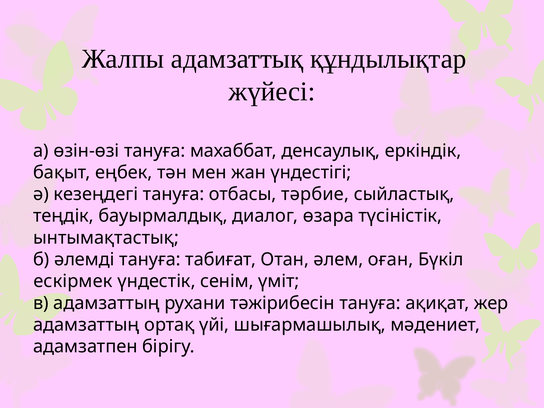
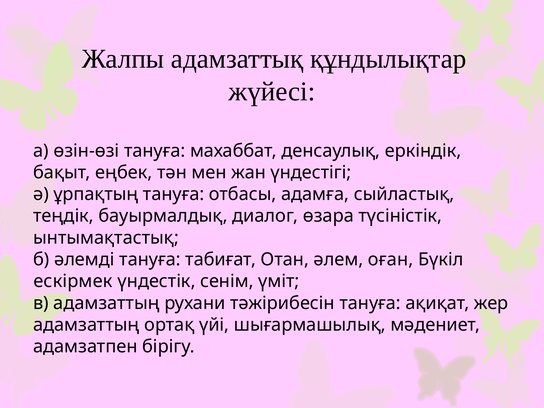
кезеңдегі: кезеңдегі -> ұрпақтың (96, 194)
тәрбие: тәрбие -> адамға (315, 194)
